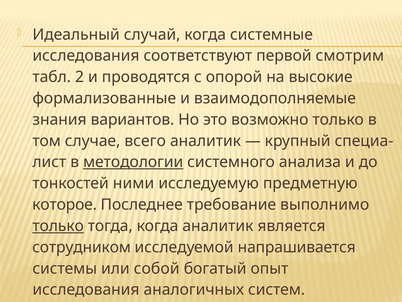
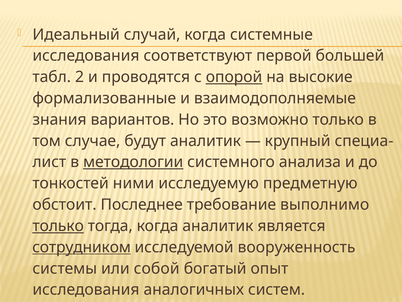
смотрим: смотрим -> большей (350, 56)
опорой underline: none -> present (234, 77)
всего: всего -> будут (145, 141)
которое: которое -> обстоит (64, 204)
сотрудником underline: none -> present (82, 247)
напрашивается: напрашивается -> вооруженность (297, 247)
